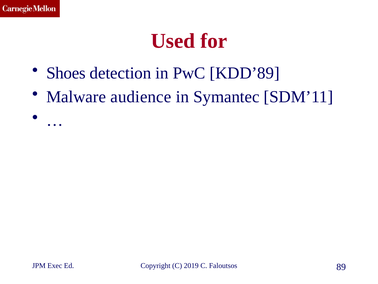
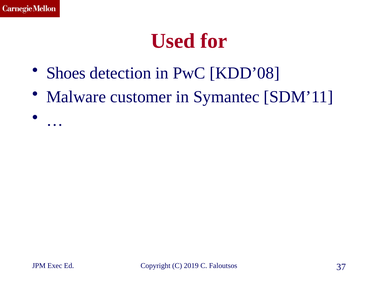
KDD’89: KDD’89 -> KDD’08 (245, 73)
audience: audience -> customer (141, 97)
89: 89 -> 37 (341, 267)
